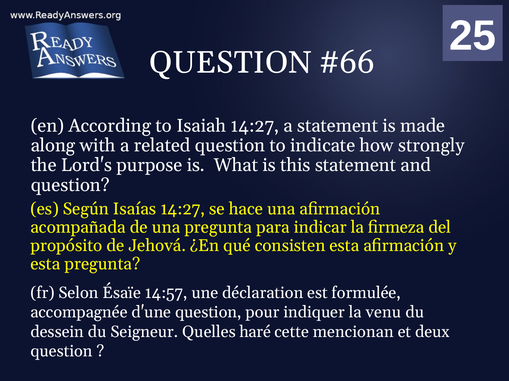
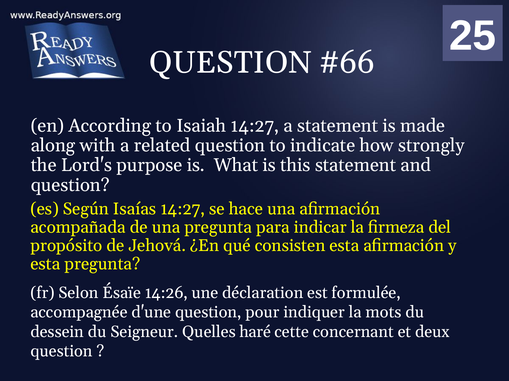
14:57: 14:57 -> 14:26 (166, 293)
venu: venu -> mots (383, 313)
mencionan: mencionan -> concernant (353, 332)
